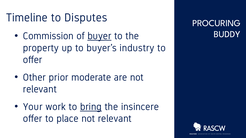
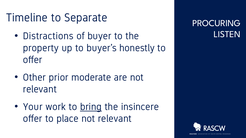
Disputes: Disputes -> Separate (86, 18)
BUDDY: BUDDY -> LISTEN (227, 34)
Commission: Commission -> Distractions (48, 36)
buyer underline: present -> none (99, 36)
industry: industry -> honestly (137, 48)
